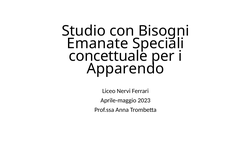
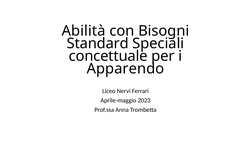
Studio: Studio -> Abilità (84, 31)
Emanate: Emanate -> Standard (98, 44)
